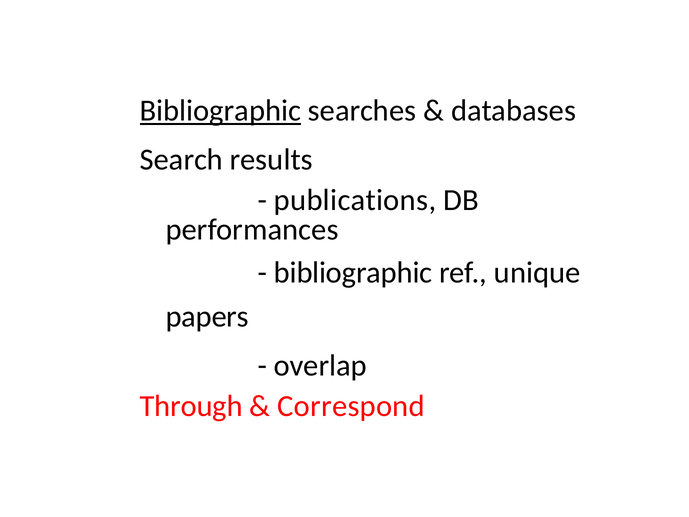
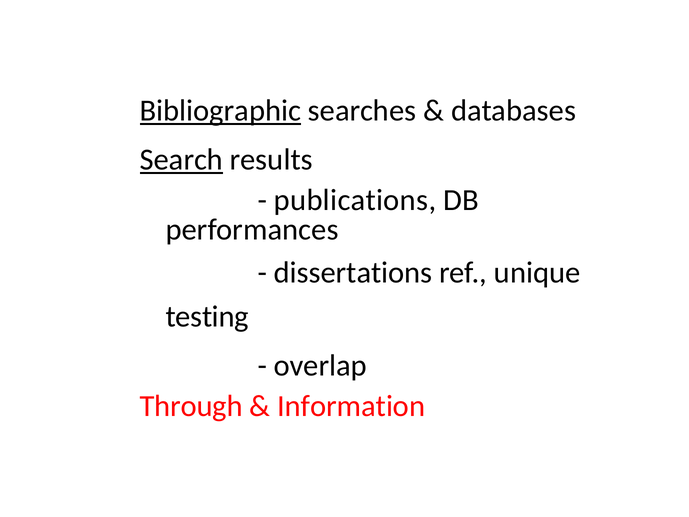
Search underline: none -> present (181, 160)
bibliographic: bibliographic -> dissertations (353, 272)
papers: papers -> testing (207, 316)
Correspond: Correspond -> Information (351, 406)
